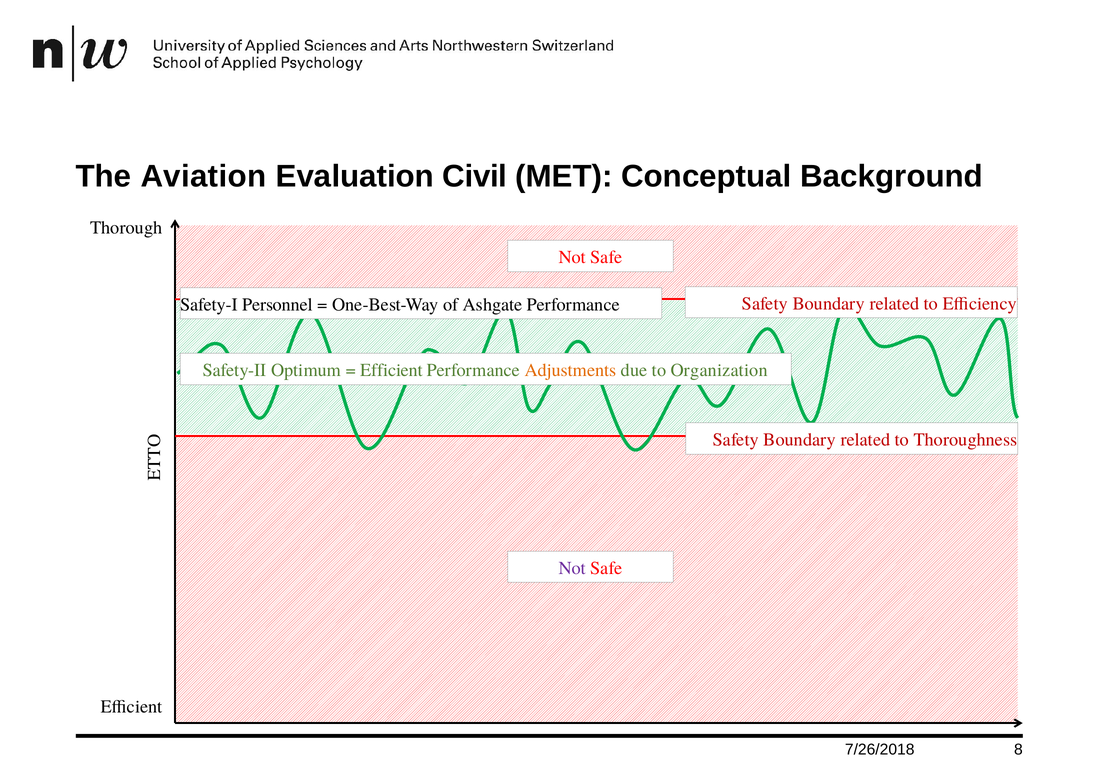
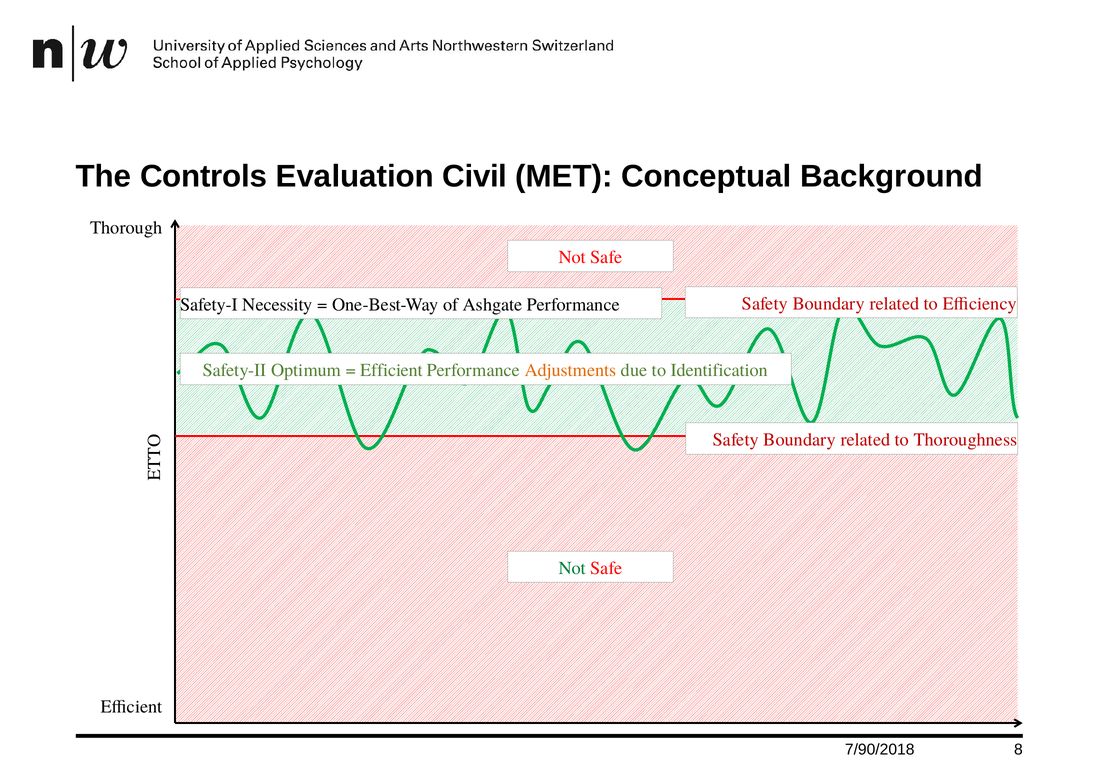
Aviation: Aviation -> Controls (204, 176)
Personnel: Personnel -> Necessity (278, 305)
Organization: Organization -> Identification (719, 370)
Not colour: purple -> green (572, 568)
7/26/2018: 7/26/2018 -> 7/90/2018 (880, 750)
